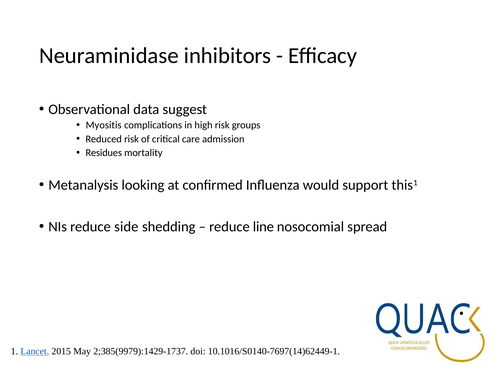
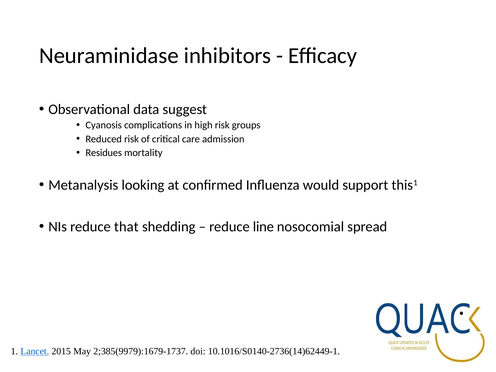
Myositis: Myositis -> Cyanosis (104, 125)
side: side -> that (126, 227)
2;385(9979):1429-1737: 2;385(9979):1429-1737 -> 2;385(9979):1679-1737 (141, 351)
10.1016/S0140-7697(14)62449-1: 10.1016/S0140-7697(14)62449-1 -> 10.1016/S0140-2736(14)62449-1 (274, 351)
